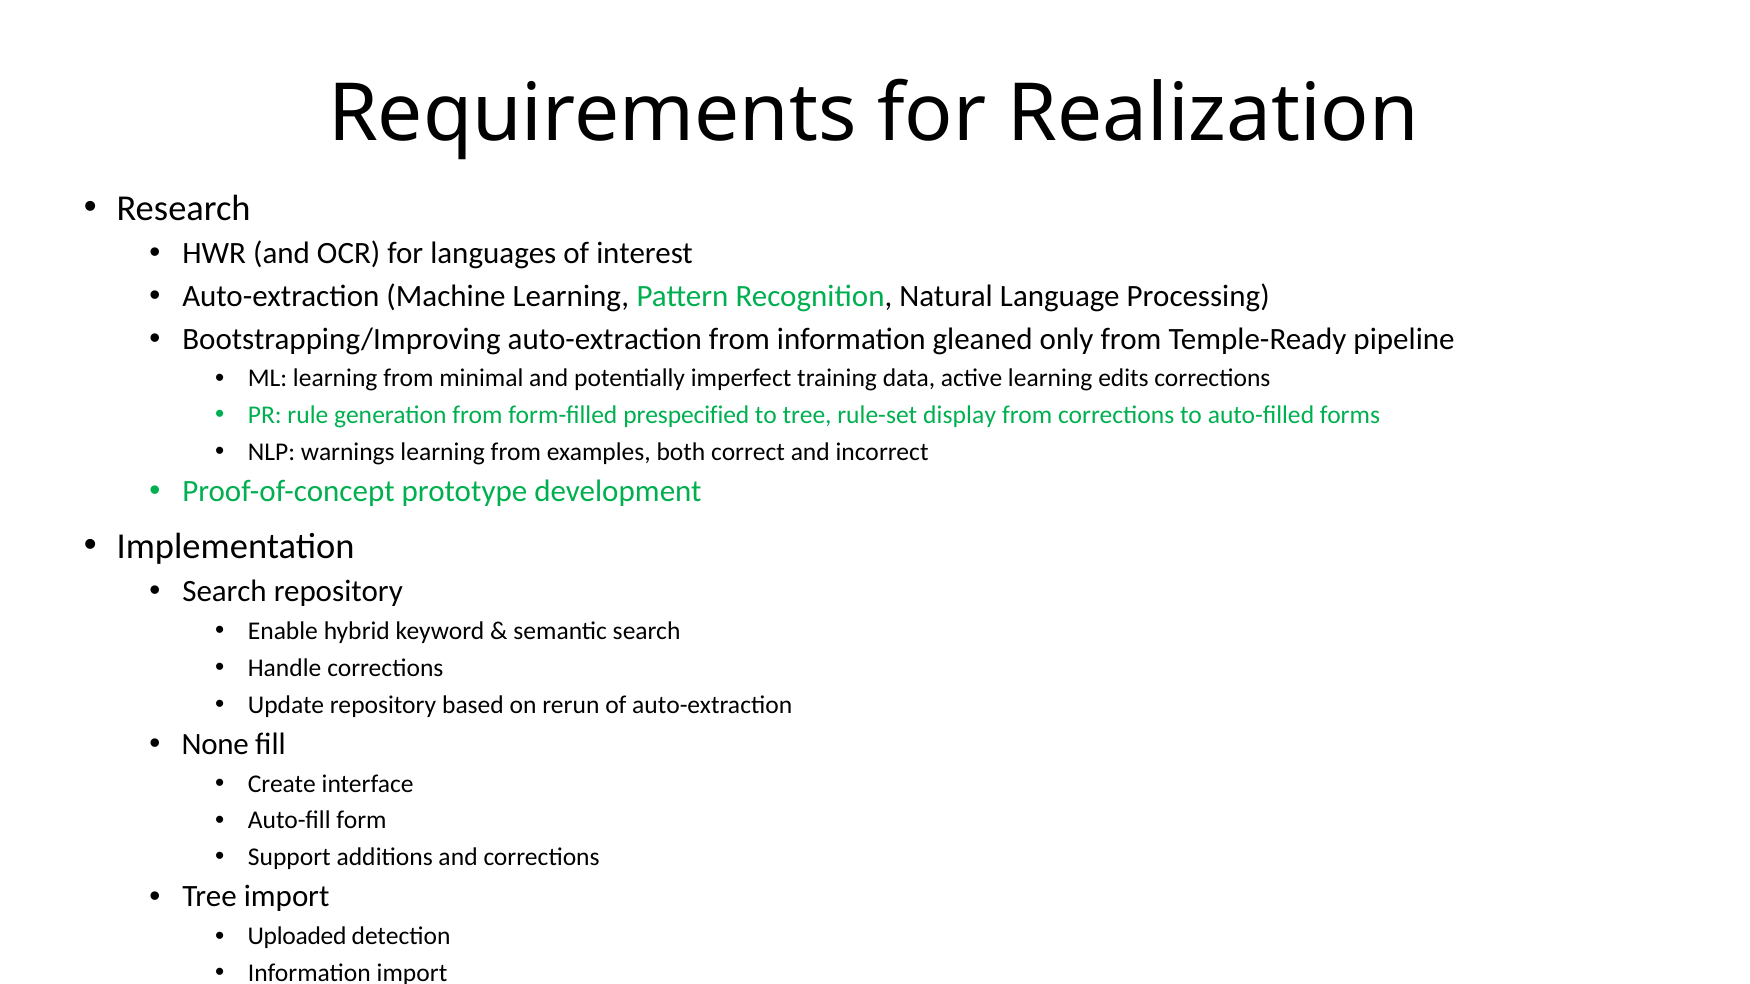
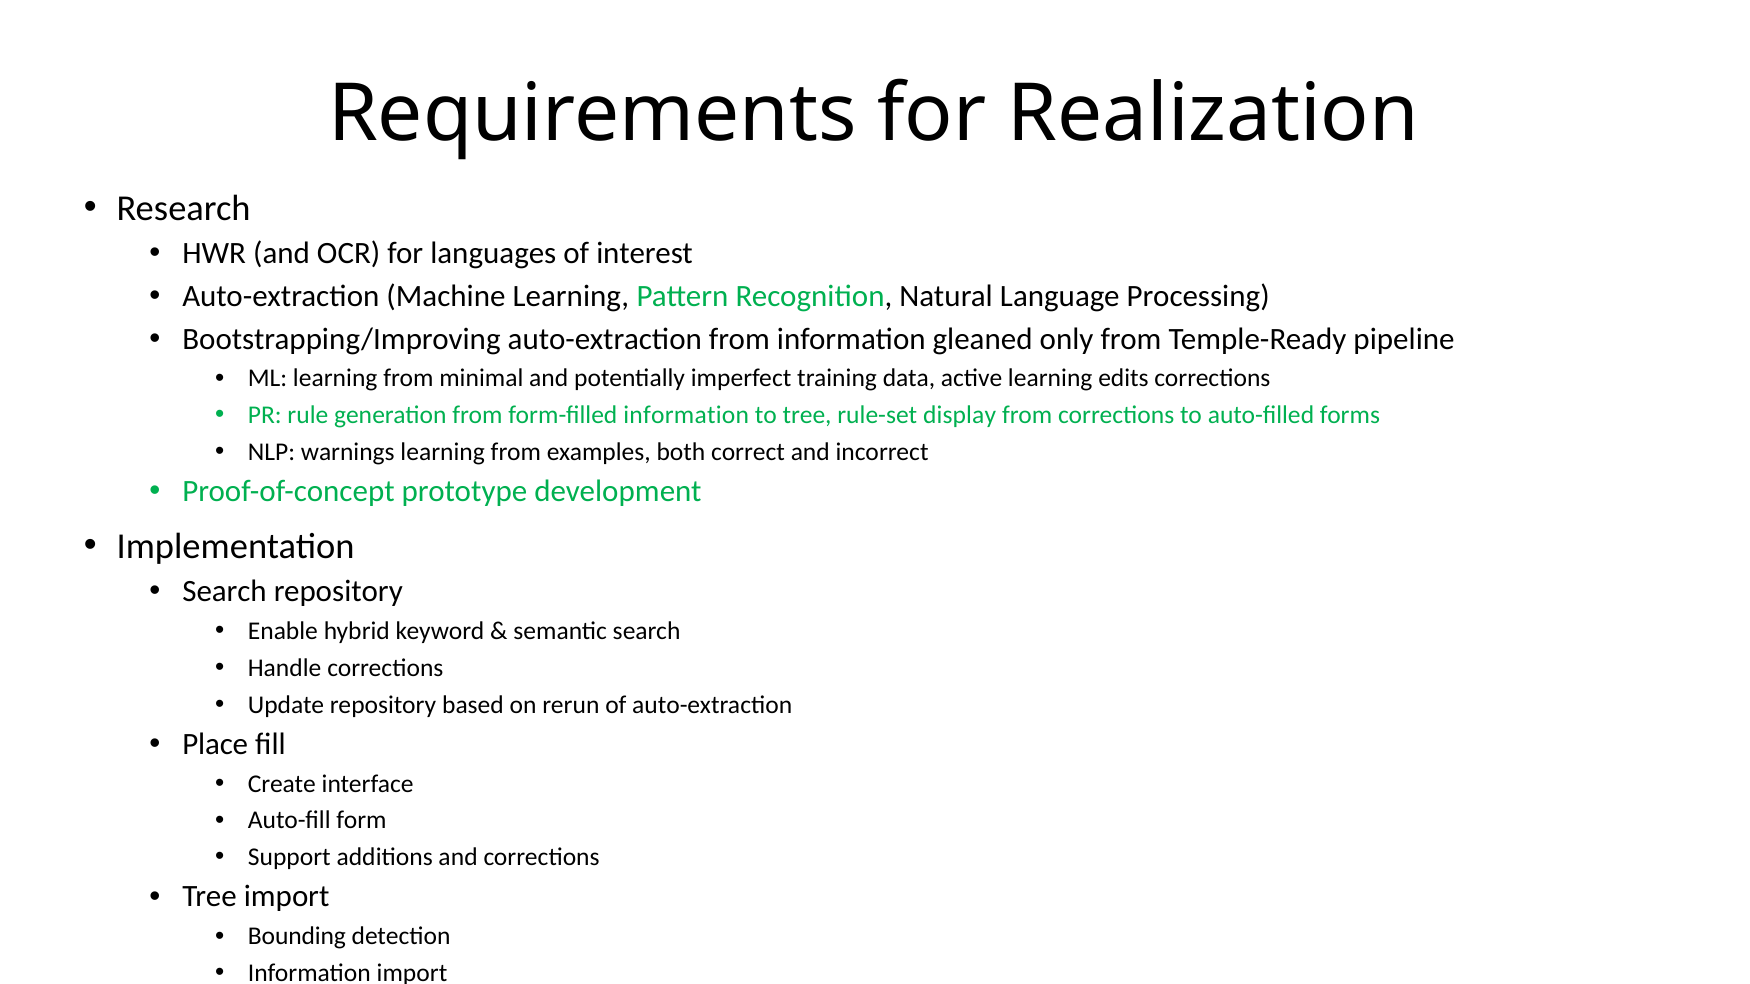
form-filled prespecified: prespecified -> information (686, 415)
None: None -> Place (215, 744)
Uploaded: Uploaded -> Bounding (297, 937)
